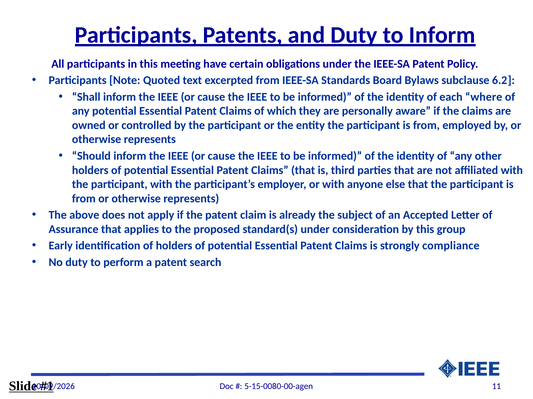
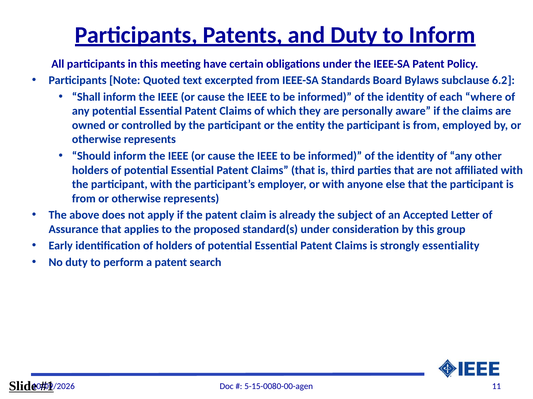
compliance: compliance -> essentiality (451, 246)
